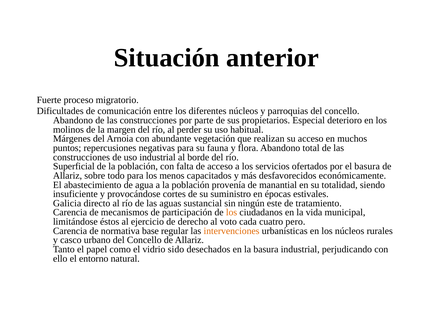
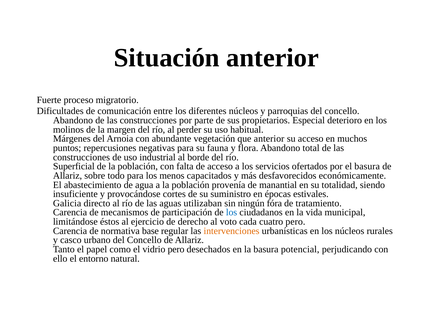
que realizan: realizan -> anterior (269, 139)
sustancial: sustancial -> utilizaban (203, 204)
este: este -> fóra (274, 204)
los colour: orange -> blue (232, 213)
vidrio sido: sido -> pero (176, 250)
basura industrial: industrial -> potencial (300, 250)
